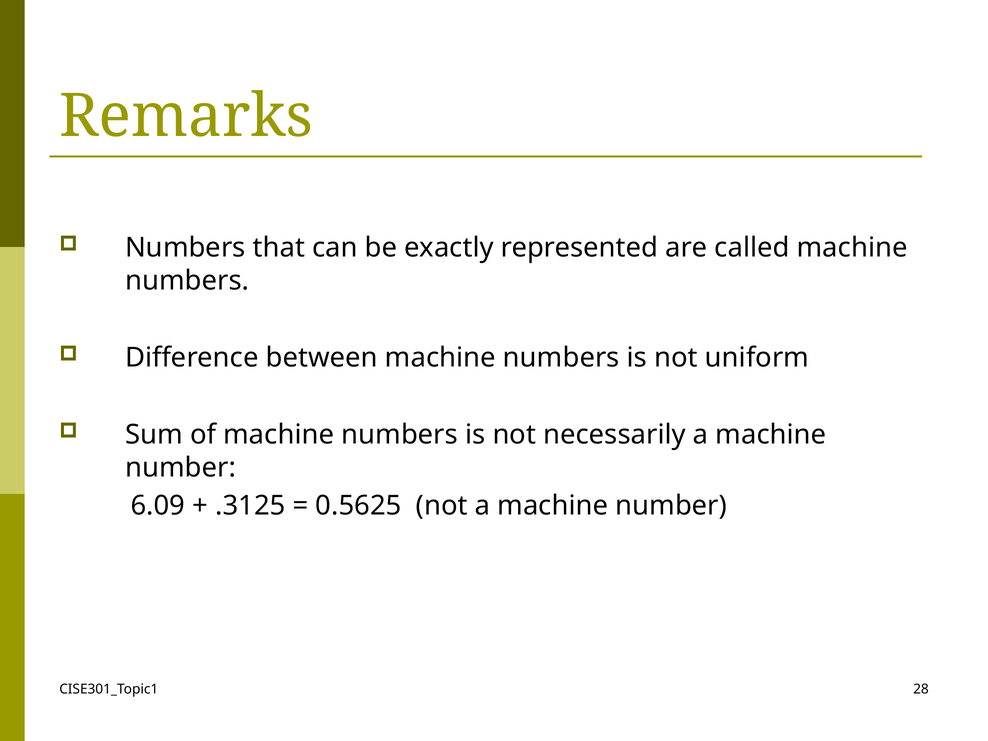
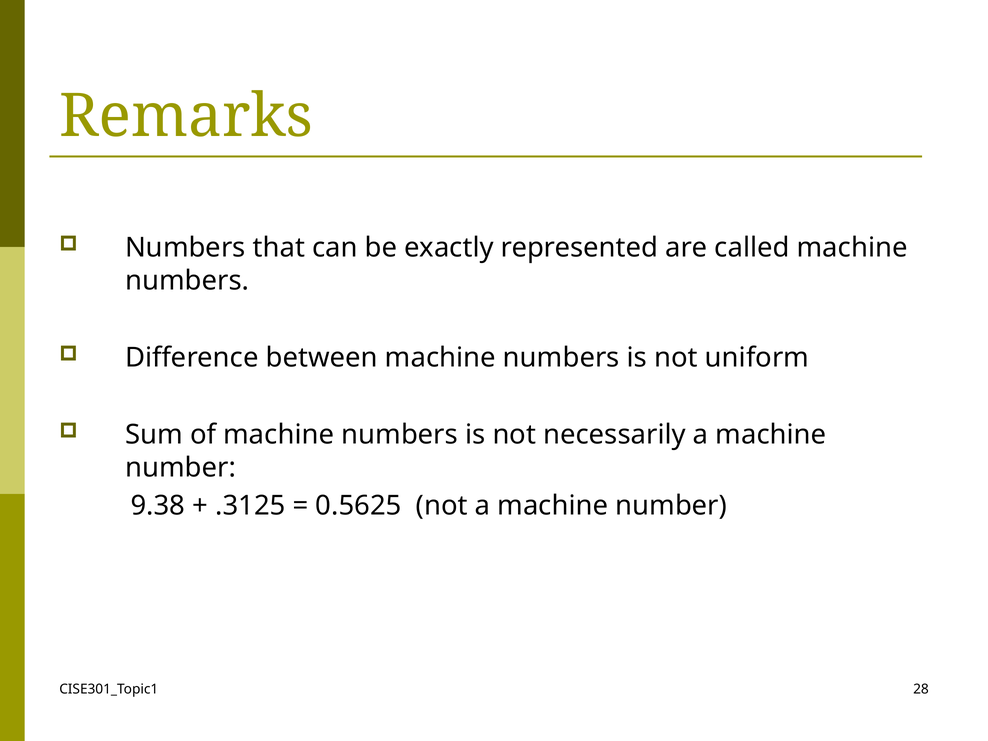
6.09: 6.09 -> 9.38 (158, 506)
